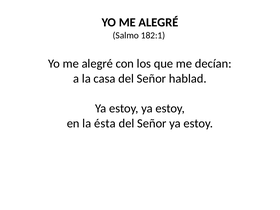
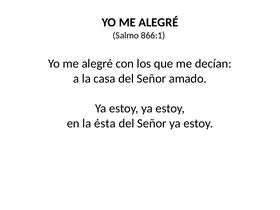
182:1: 182:1 -> 866:1 (153, 35)
hablad: hablad -> amado (188, 78)
